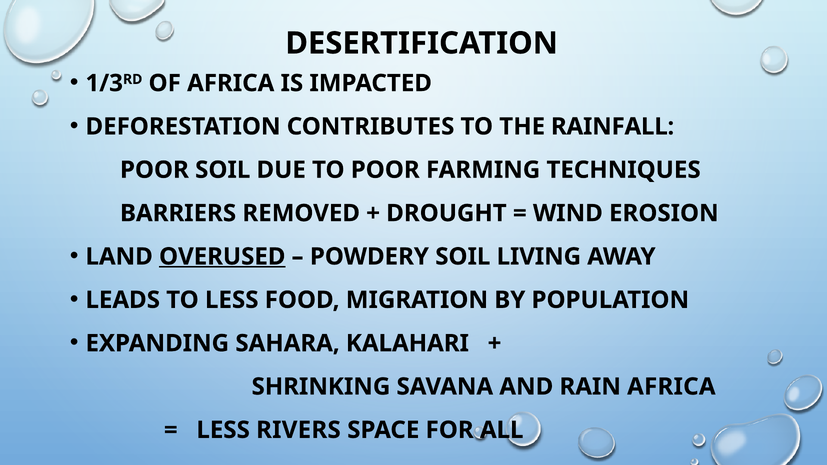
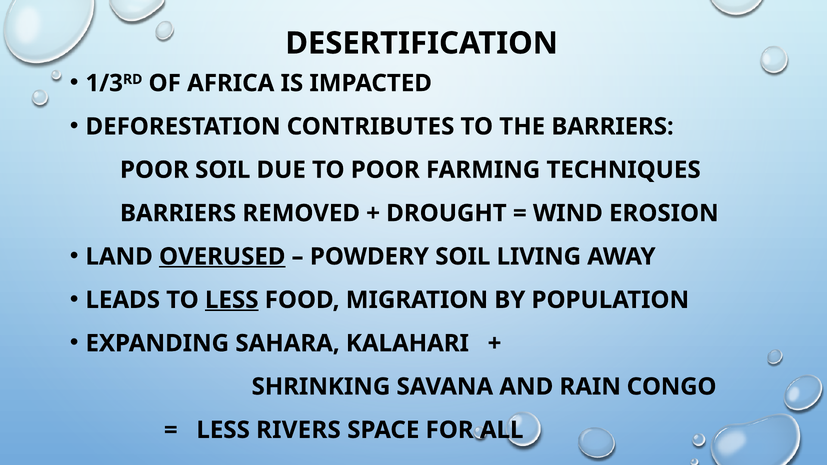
THE RAINFALL: RAINFALL -> BARRIERS (613, 127)
LESS underline: none -> present (232, 300)
RAIN AFRICA: AFRICA -> CONGO (672, 387)
